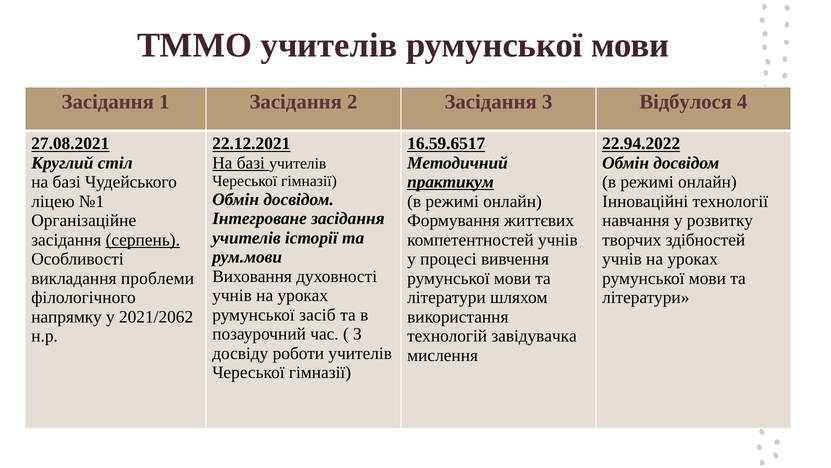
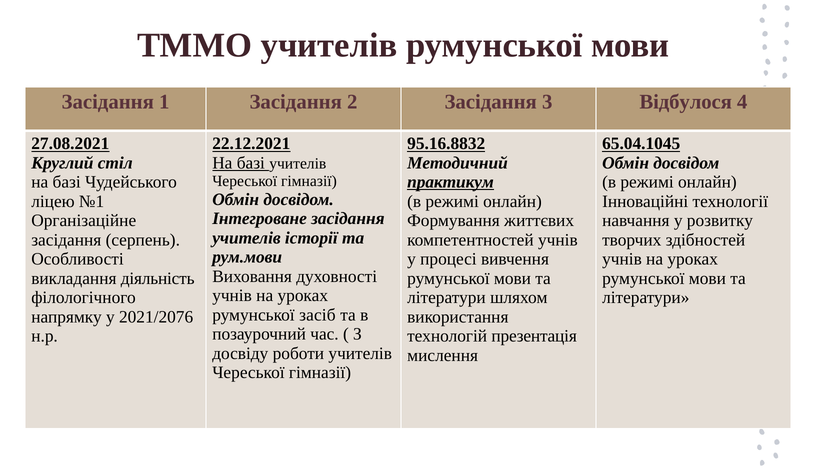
16.59.6517: 16.59.6517 -> 95.16.8832 (446, 144)
22.94.2022: 22.94.2022 -> 65.04.1045 (641, 144)
серпень underline: present -> none (143, 240)
проблеми: проблеми -> діяльність (158, 278)
2021/2062: 2021/2062 -> 2021/2076 (156, 316)
завідувачка: завідувачка -> презентація (534, 336)
